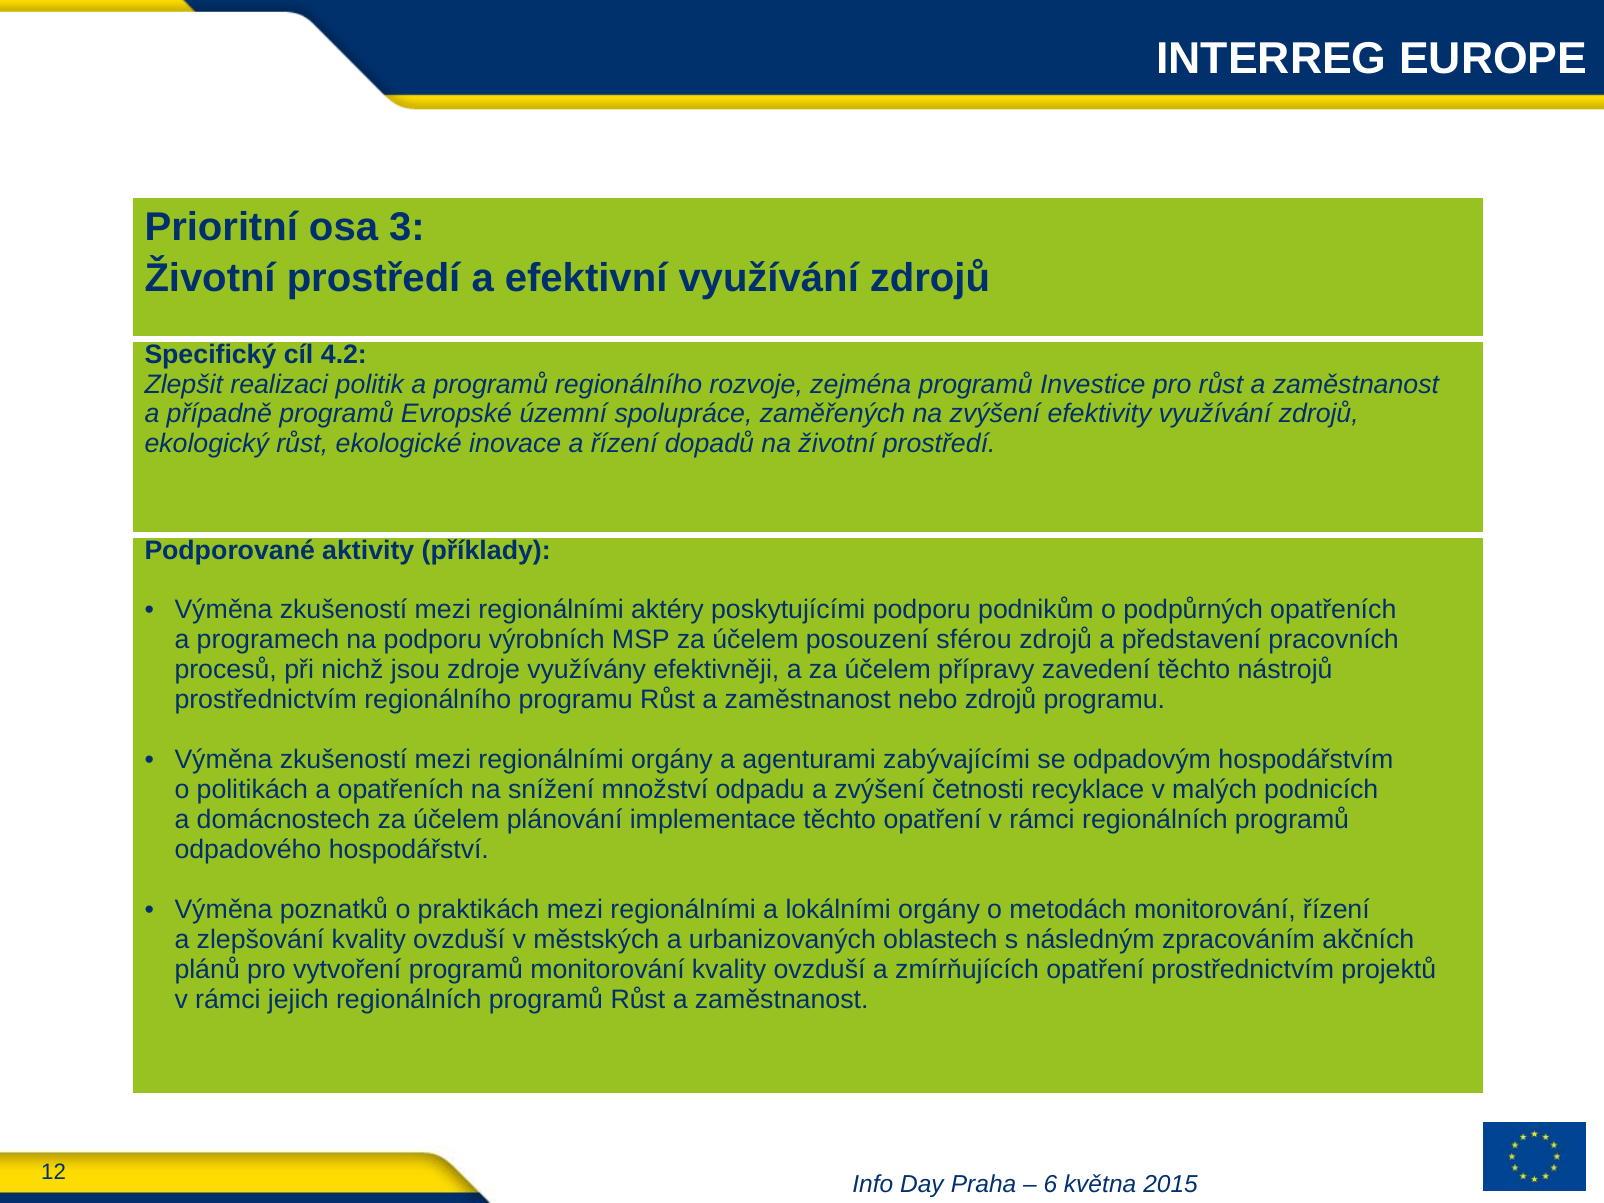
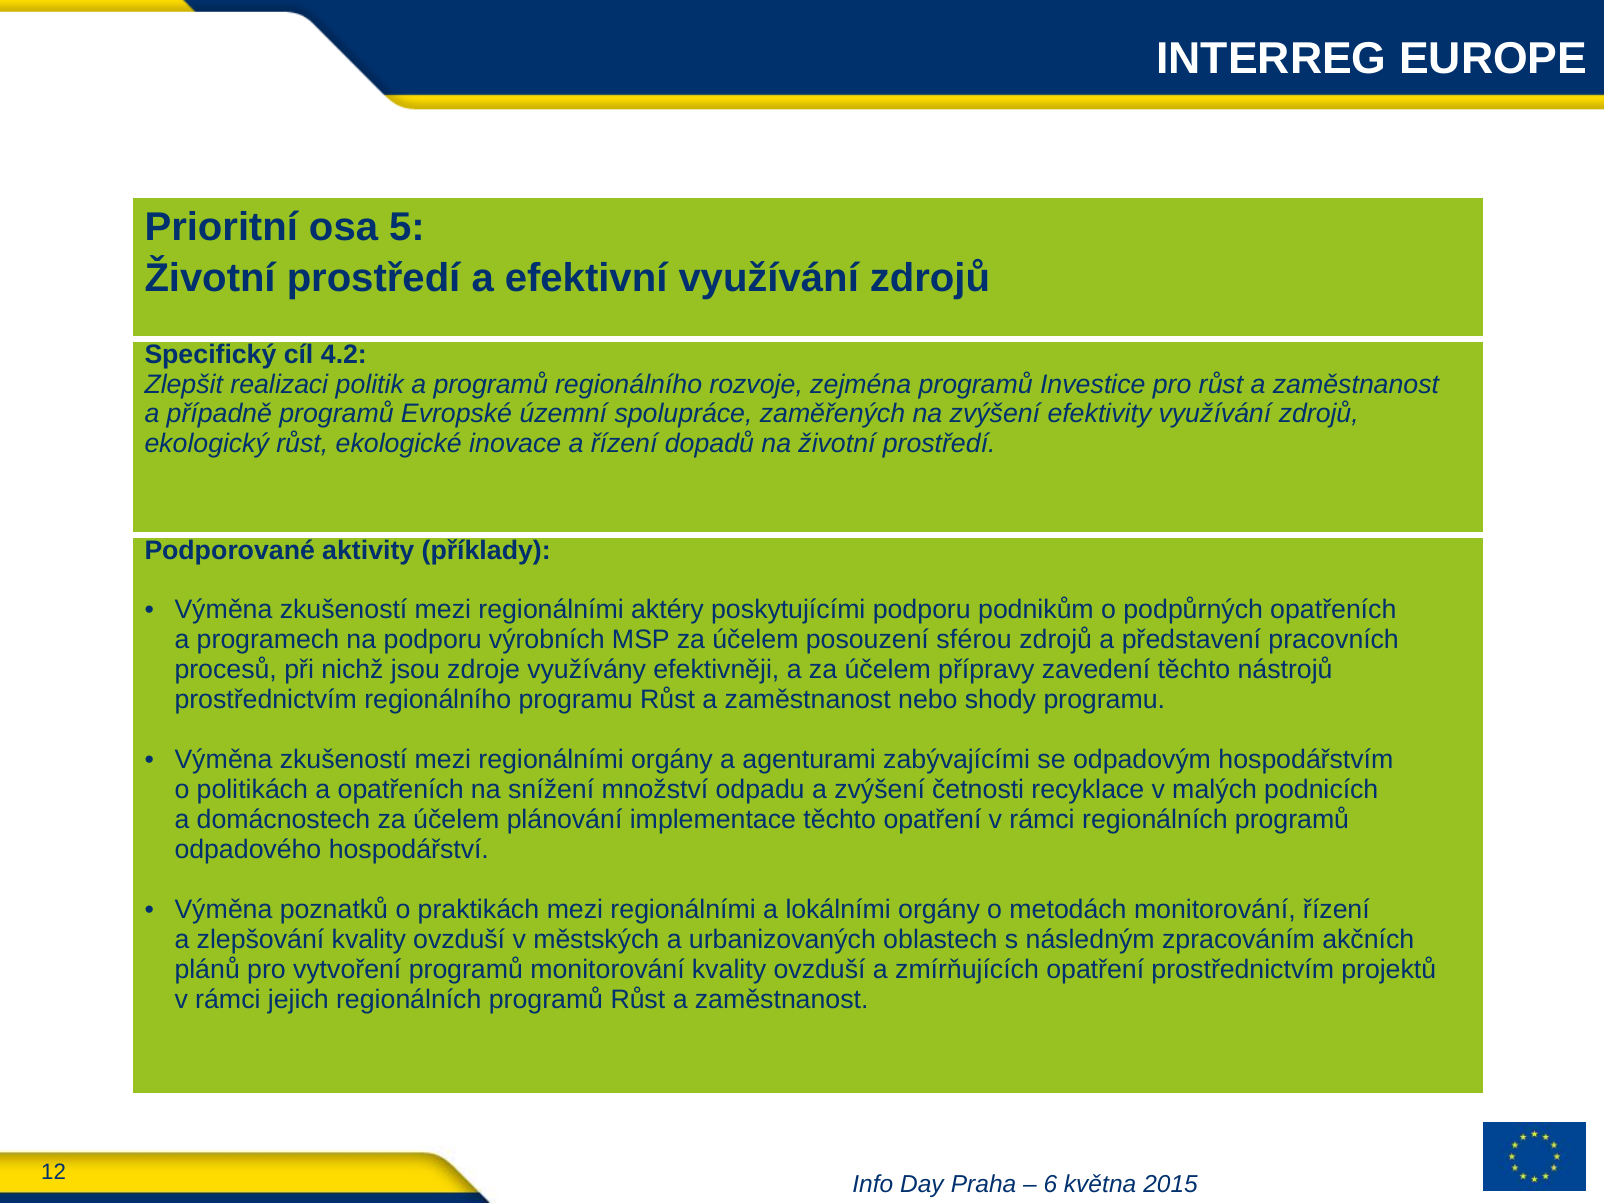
3: 3 -> 5 (407, 227)
nebo zdrojů: zdrojů -> shody (1000, 700)
